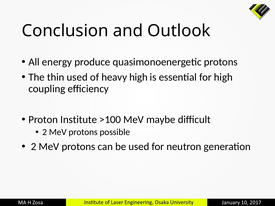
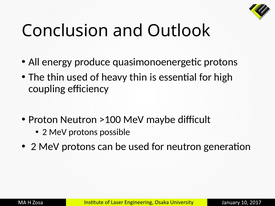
heavy high: high -> thin (138, 77)
Proton Institute: Institute -> Neutron (79, 120)
